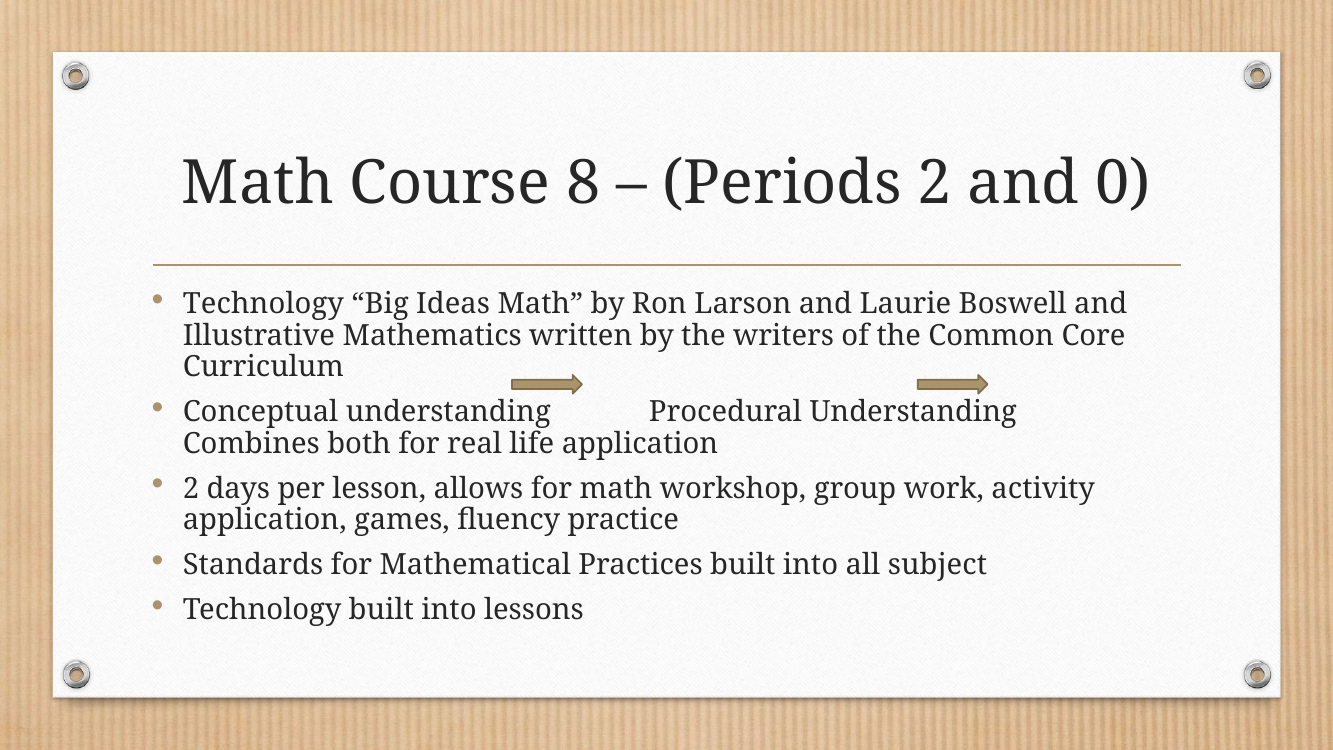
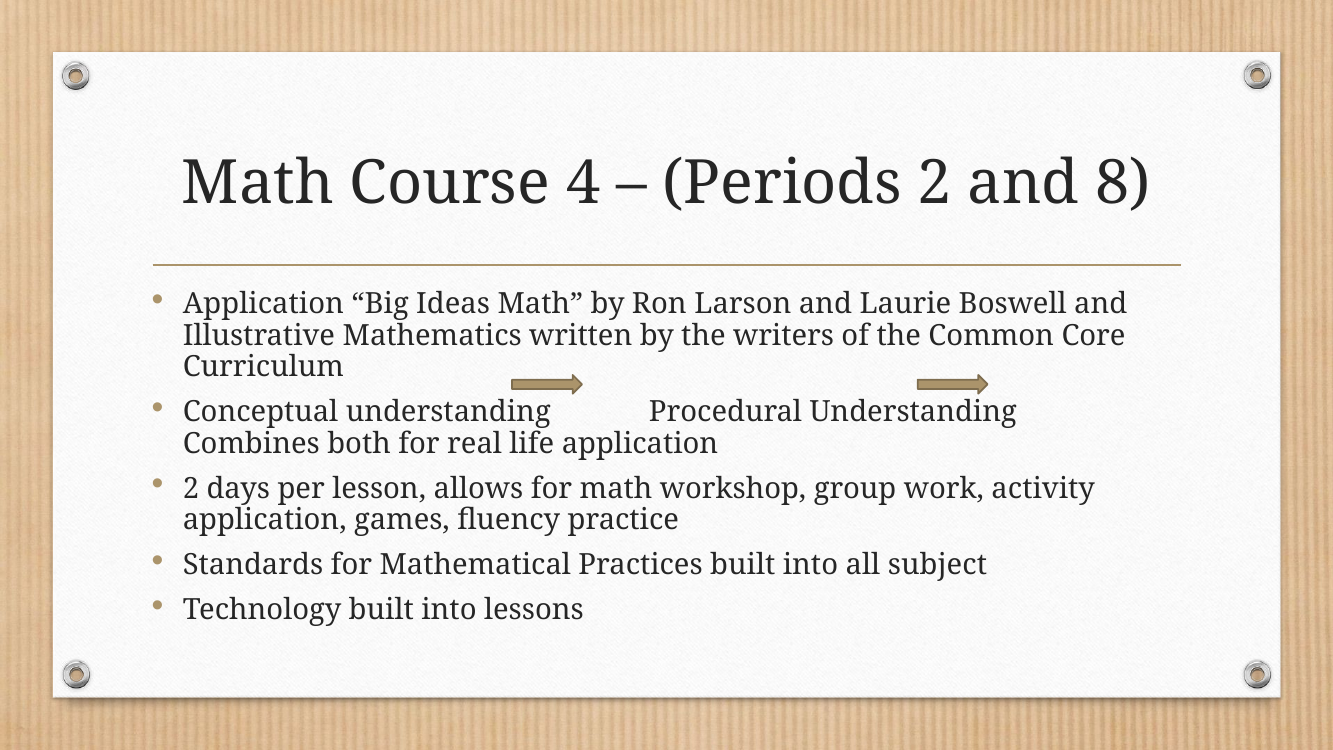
8: 8 -> 4 (583, 183)
0: 0 -> 8 (1123, 183)
Technology: Technology -> Application (263, 304)
